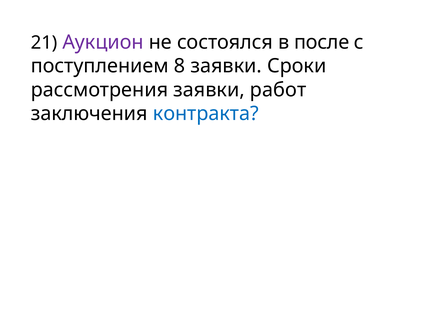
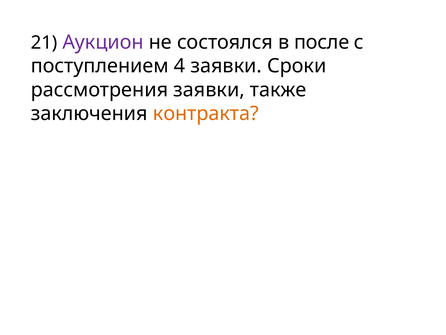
8: 8 -> 4 (180, 66)
работ: работ -> также (278, 90)
контракта colour: blue -> orange (206, 114)
